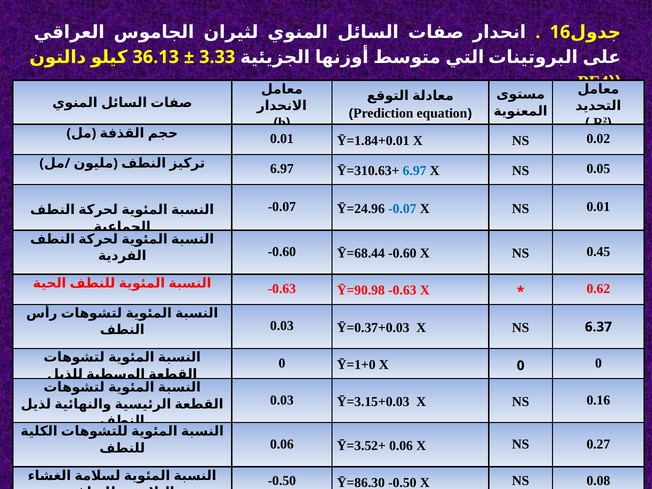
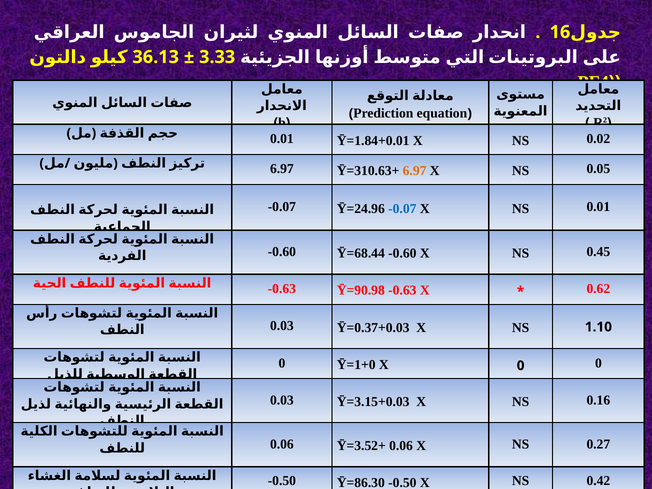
6.97 colour: blue -> orange (415, 171)
6.37: 6.37 -> 1.10 (598, 327)
0.08: 0.08 -> 0.42 (598, 481)
